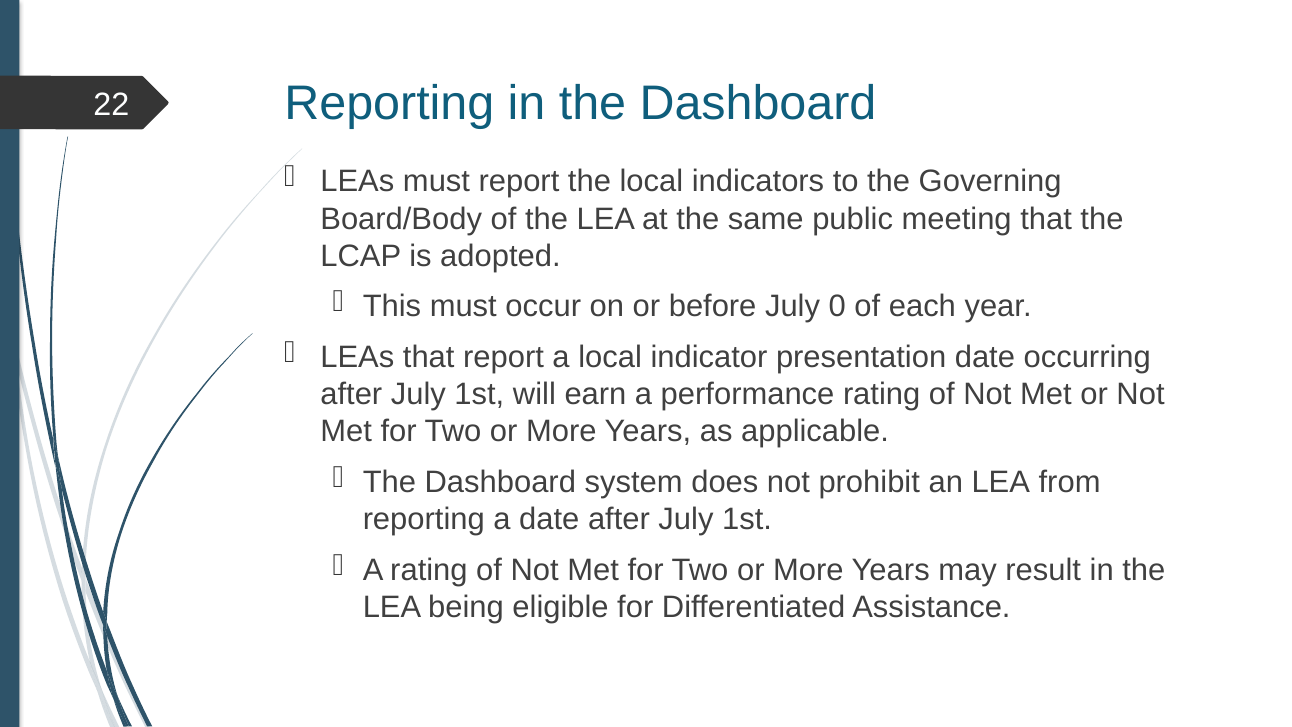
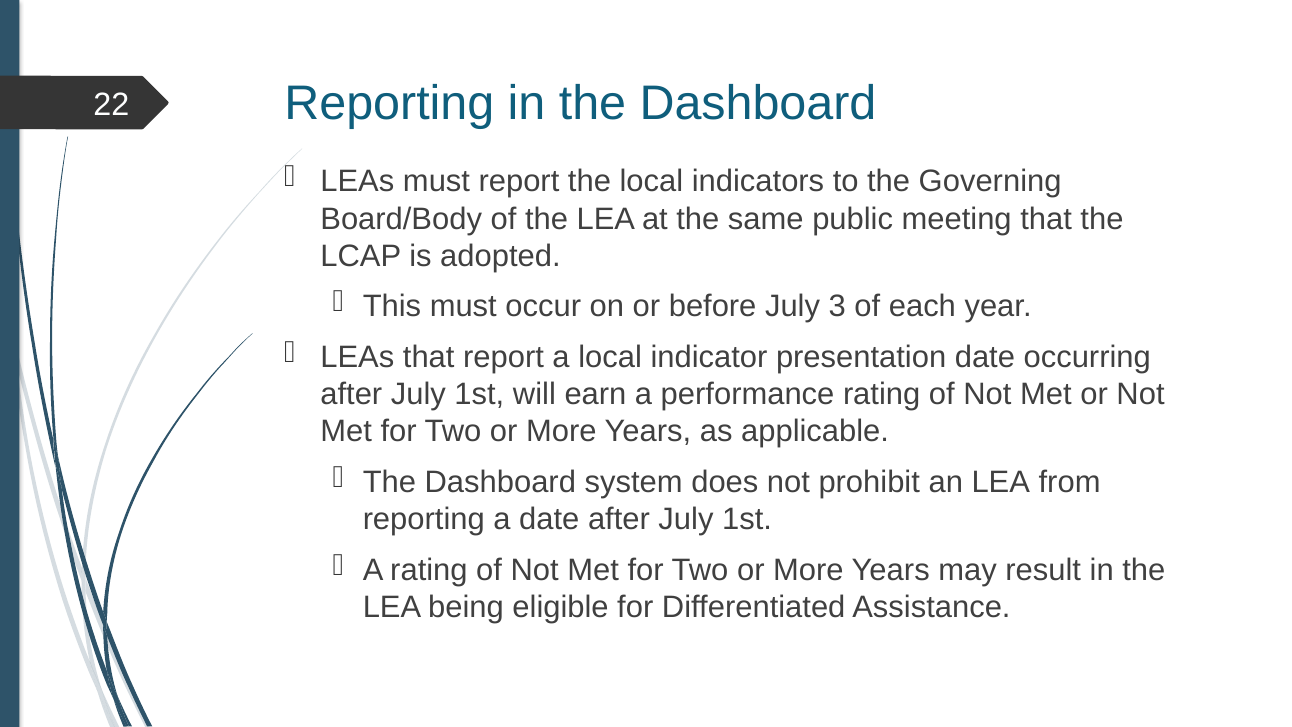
0: 0 -> 3 (837, 307)
